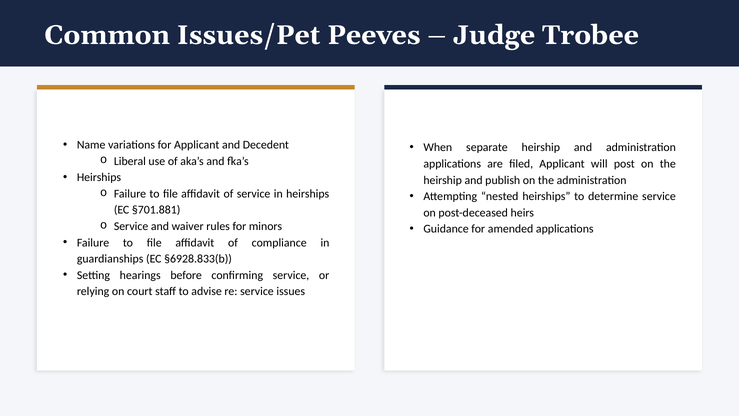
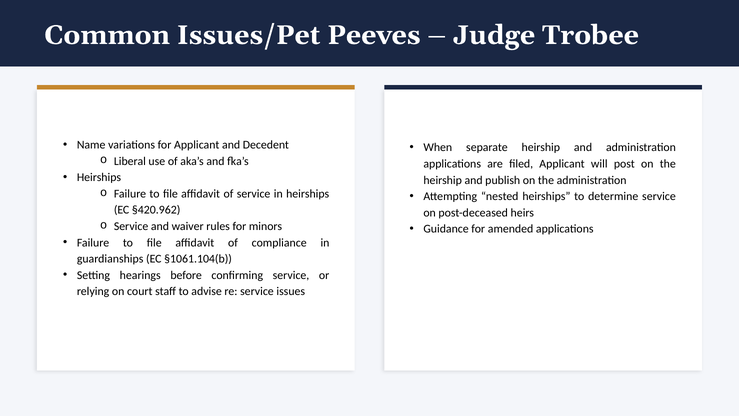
§701.881: §701.881 -> §420.962 (156, 210)
§6928.833(b: §6928.833(b -> §1061.104(b (198, 259)
